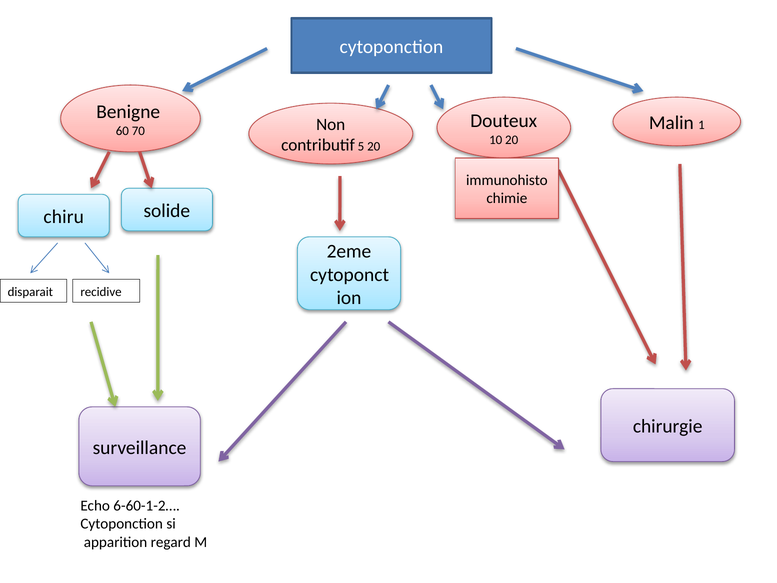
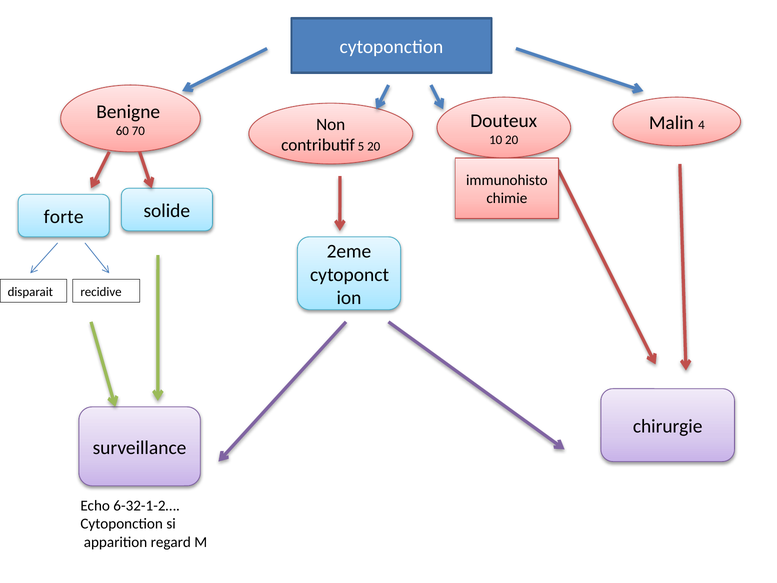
1: 1 -> 4 (702, 125)
chiru: chiru -> forte (64, 217)
6-60-1-2…: 6-60-1-2… -> 6-32-1-2… (147, 506)
